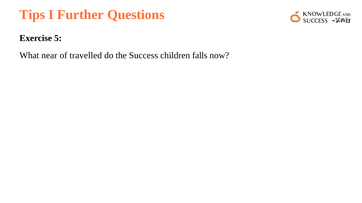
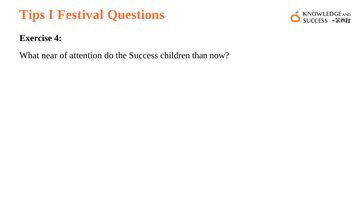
Further: Further -> Festival (80, 15)
5: 5 -> 4 (58, 38)
travelled: travelled -> attention (86, 56)
falls: falls -> than (200, 56)
